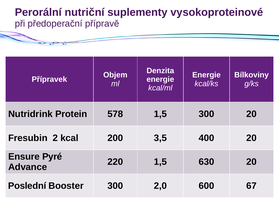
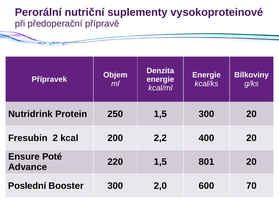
578: 578 -> 250 (115, 114)
3,5: 3,5 -> 2,2 (160, 137)
Pyré: Pyré -> Poté (52, 156)
630: 630 -> 801 (207, 161)
67: 67 -> 70 (252, 185)
